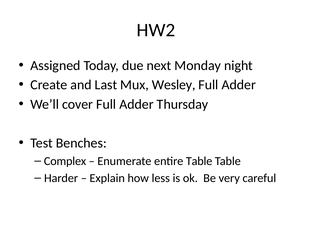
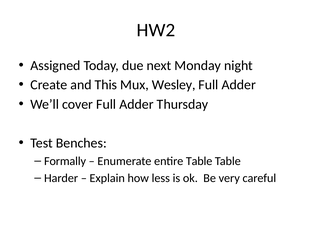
Last: Last -> This (106, 85)
Complex: Complex -> Formally (65, 161)
